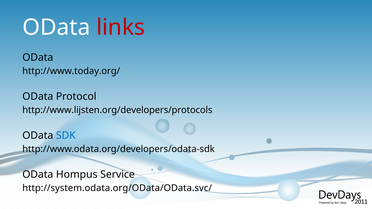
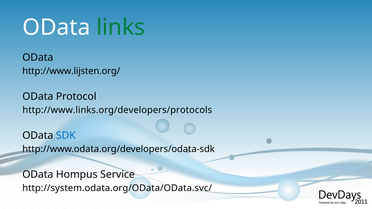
links colour: red -> green (121, 27)
http://www.today.org/: http://www.today.org/ -> http://www.lijsten.org/ (71, 71)
http://www.lijsten.org/developers/protocols: http://www.lijsten.org/developers/protocols -> http://www.links.org/developers/protocols (117, 110)
